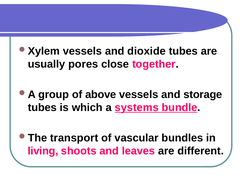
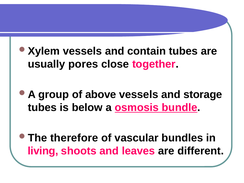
dioxide: dioxide -> contain (147, 51)
which: which -> below (87, 108)
systems: systems -> osmosis (137, 108)
transport: transport -> therefore (74, 138)
